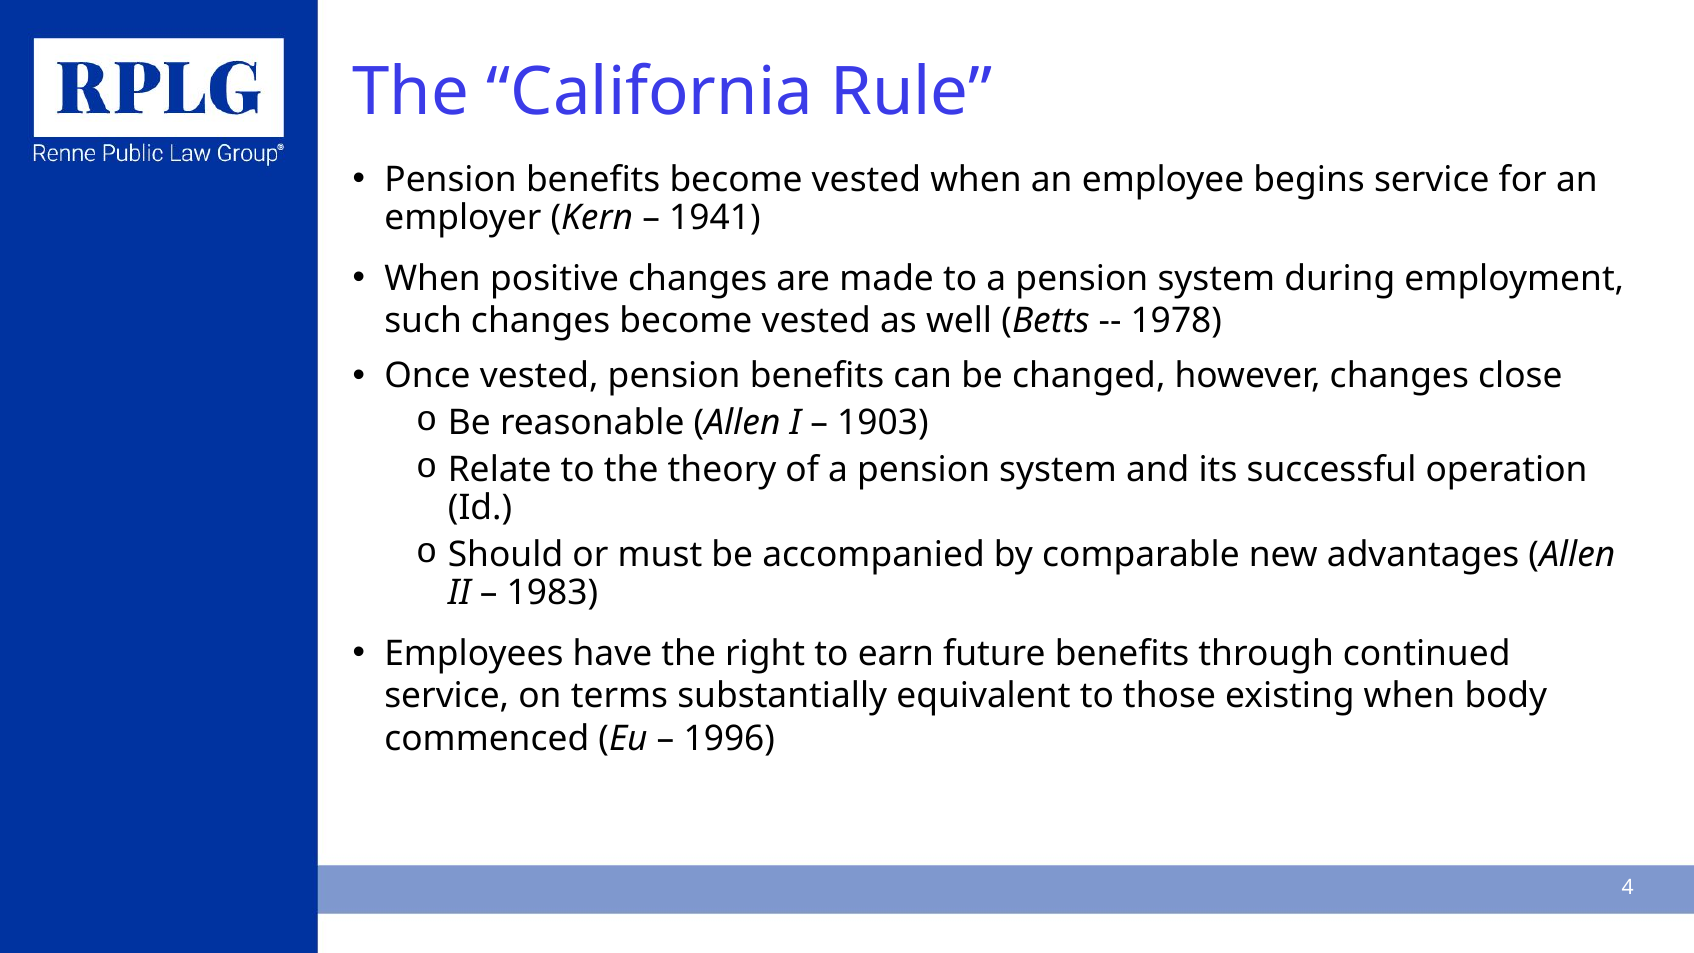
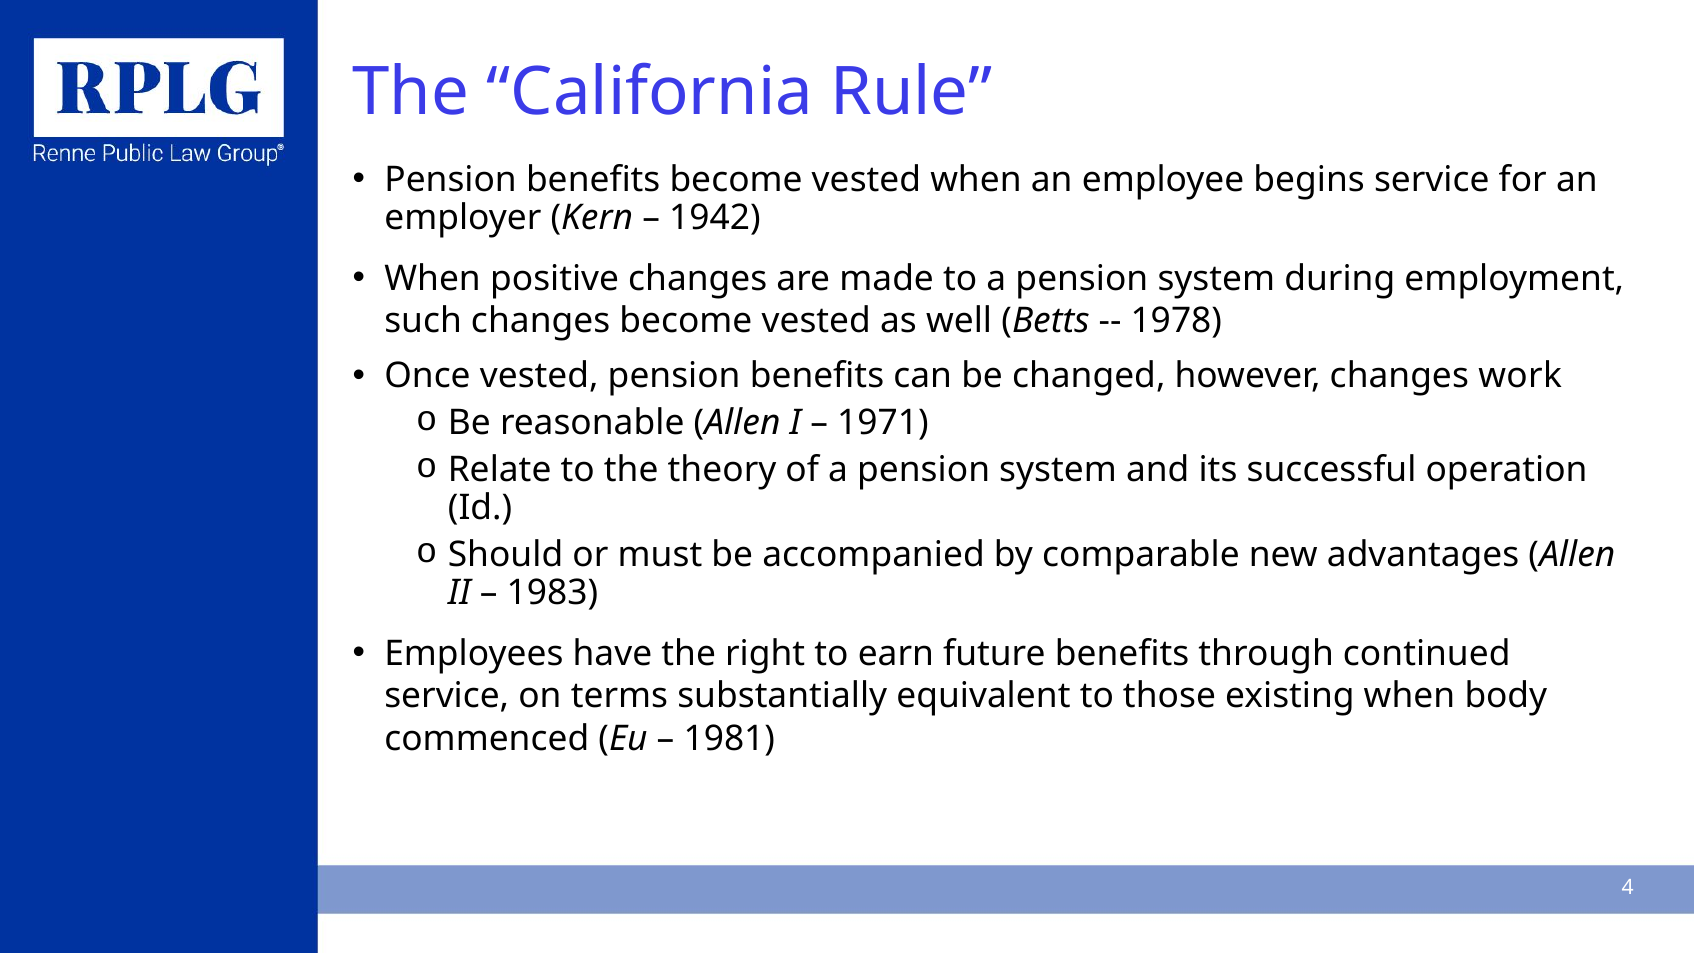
1941: 1941 -> 1942 (715, 218)
close: close -> work (1520, 376)
1903: 1903 -> 1971 (883, 423)
1996: 1996 -> 1981 (729, 738)
